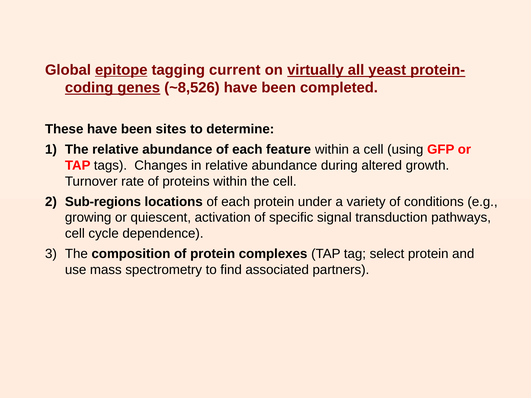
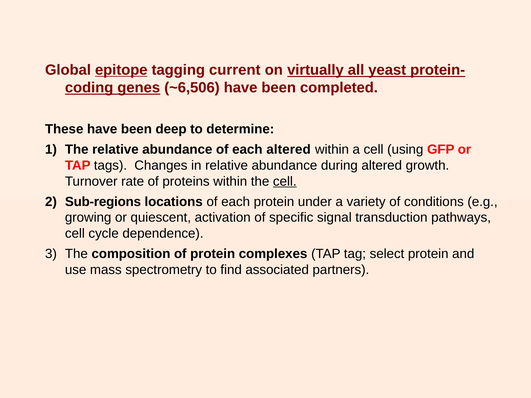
~8,526: ~8,526 -> ~6,506 (192, 88)
sites: sites -> deep (171, 129)
each feature: feature -> altered (289, 150)
cell underline: none -> present (285, 181)
